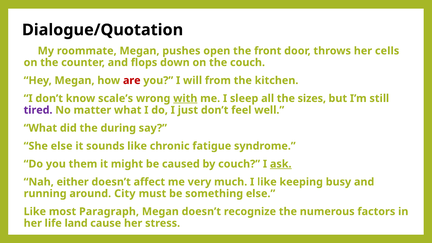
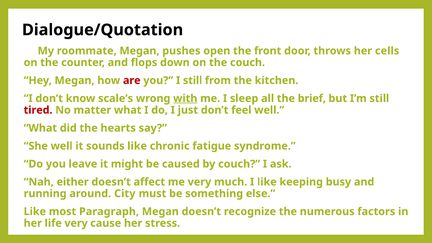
I will: will -> still (193, 80)
sizes: sizes -> brief (312, 98)
tired colour: purple -> red (38, 110)
during: during -> hearts (118, 128)
She else: else -> well (62, 146)
them: them -> leave (83, 164)
ask underline: present -> none (281, 164)
life land: land -> very (76, 223)
